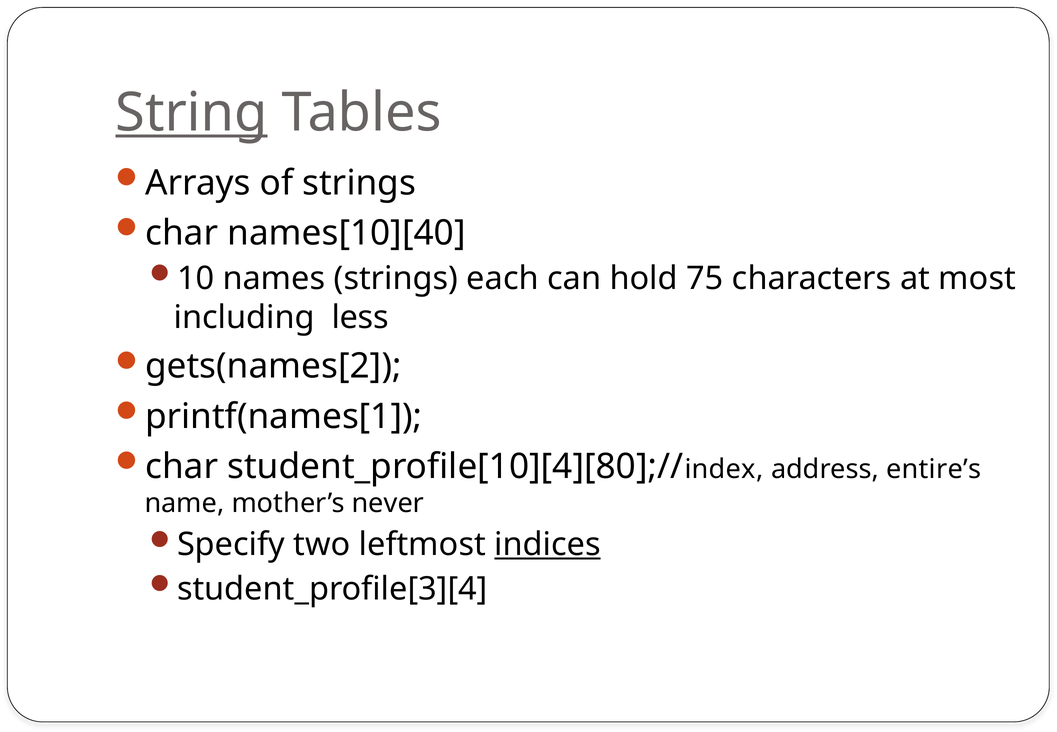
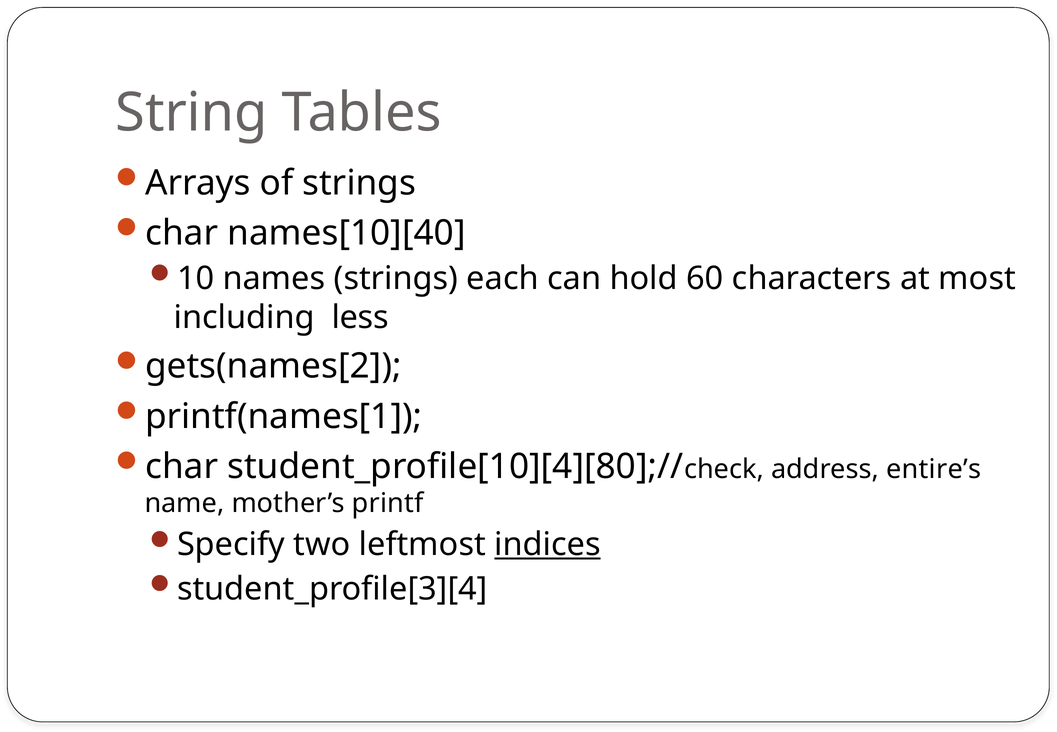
String underline: present -> none (192, 113)
75: 75 -> 60 (705, 279)
index: index -> check (724, 469)
never: never -> printf (388, 503)
